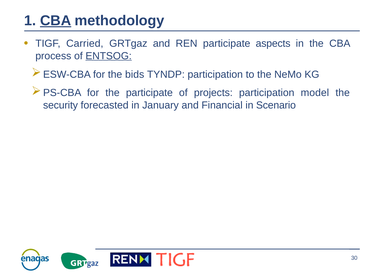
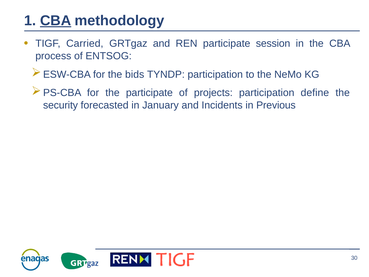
aspects: aspects -> session (273, 44)
ENTSOG underline: present -> none (109, 56)
model: model -> define (315, 93)
Financial: Financial -> Incidents (222, 105)
Scenario: Scenario -> Previous (276, 105)
